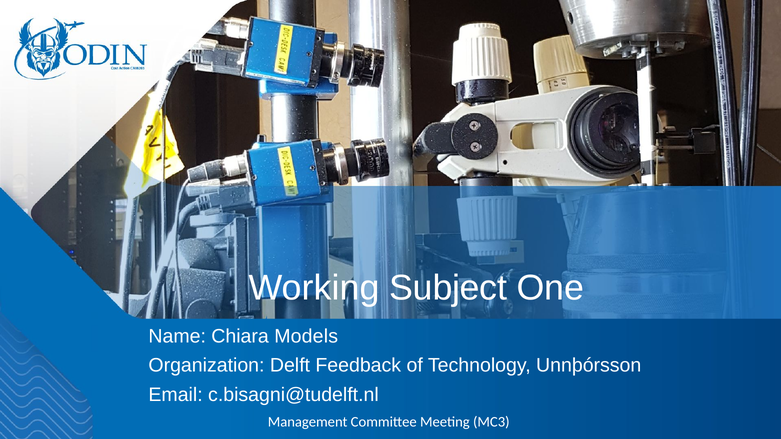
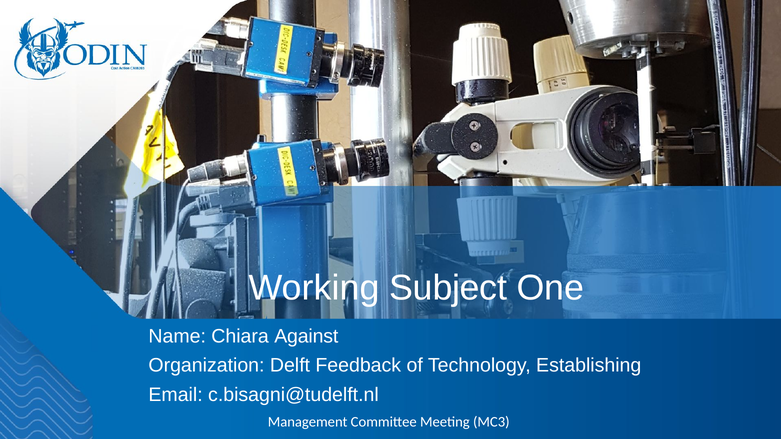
Models: Models -> Against (306, 336)
Unnþórsson: Unnþórsson -> Establishing (589, 366)
